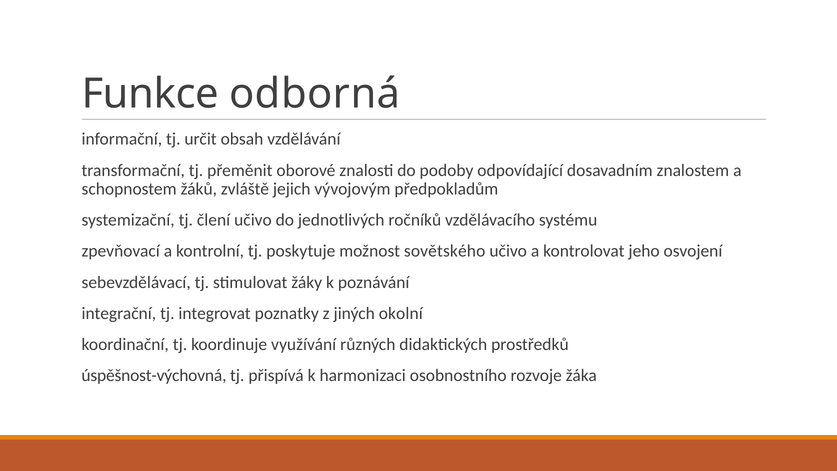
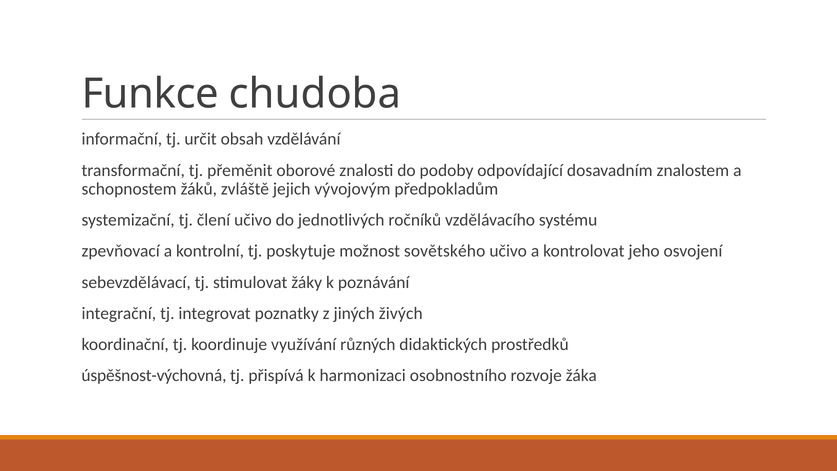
odborná: odborná -> chudoba (315, 94)
okolní: okolní -> živých (401, 313)
